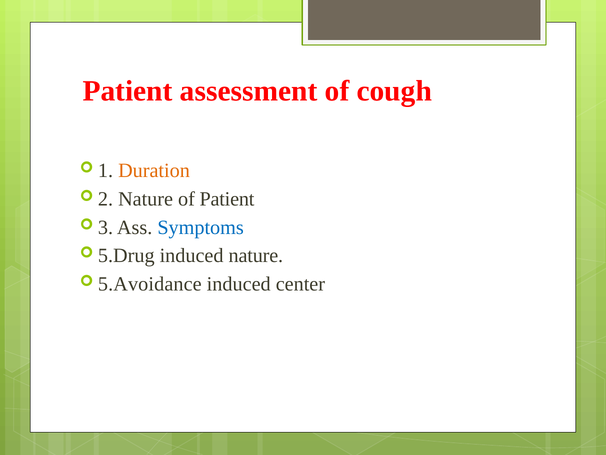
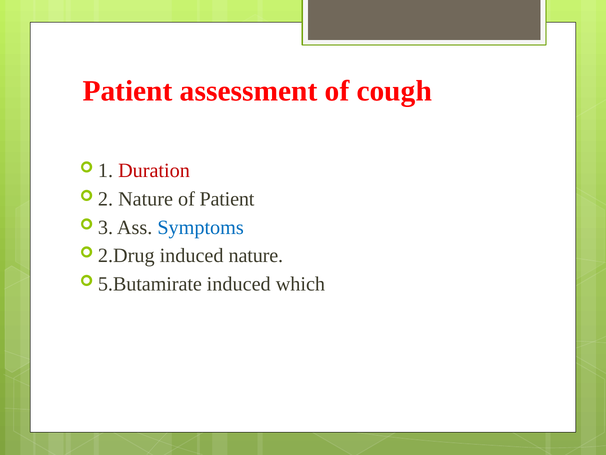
Duration colour: orange -> red (154, 171)
5.Drug: 5.Drug -> 2.Drug (126, 255)
5.Avoidance: 5.Avoidance -> 5.Butamirate (150, 284)
center: center -> which (300, 284)
